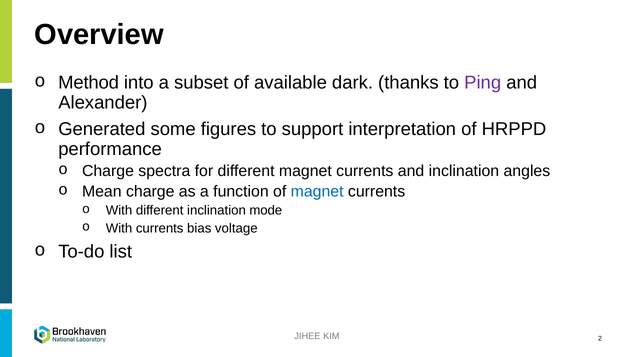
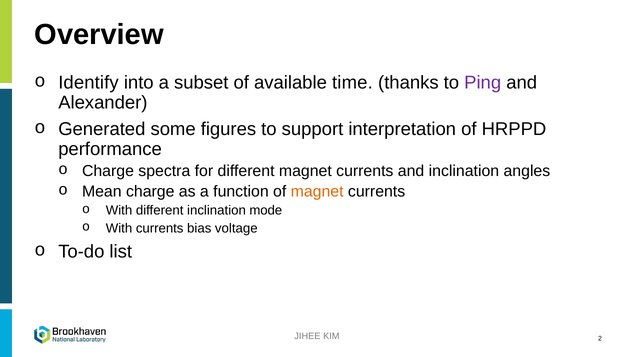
Method: Method -> Identify (88, 83)
dark: dark -> time (352, 83)
magnet colour: blue -> orange (317, 191)
